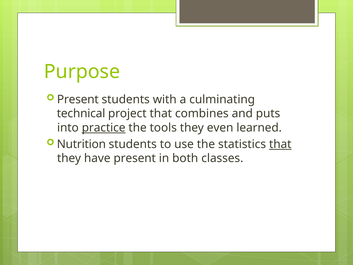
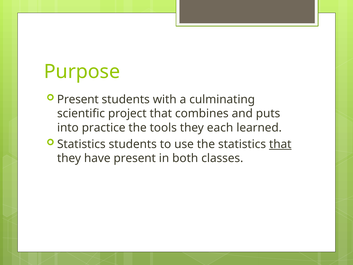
technical: technical -> scientific (81, 113)
practice underline: present -> none (104, 128)
even: even -> each (220, 128)
Nutrition: Nutrition -> Statistics (81, 144)
